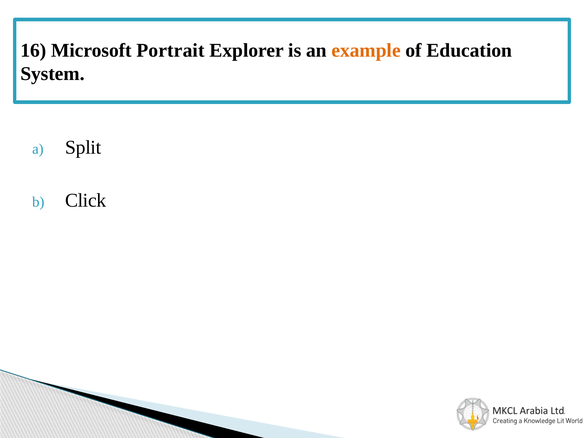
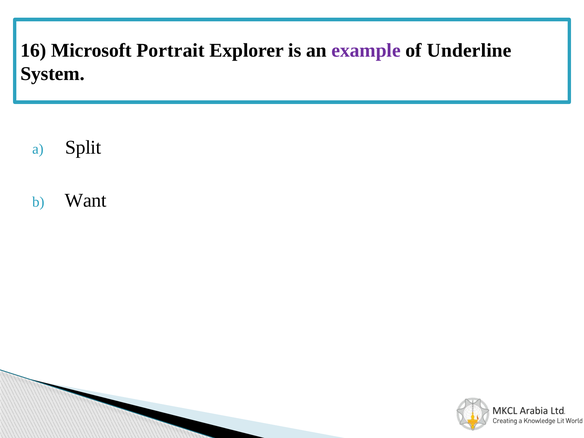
example colour: orange -> purple (366, 51)
Education: Education -> Underline (469, 51)
Click: Click -> Want (86, 201)
